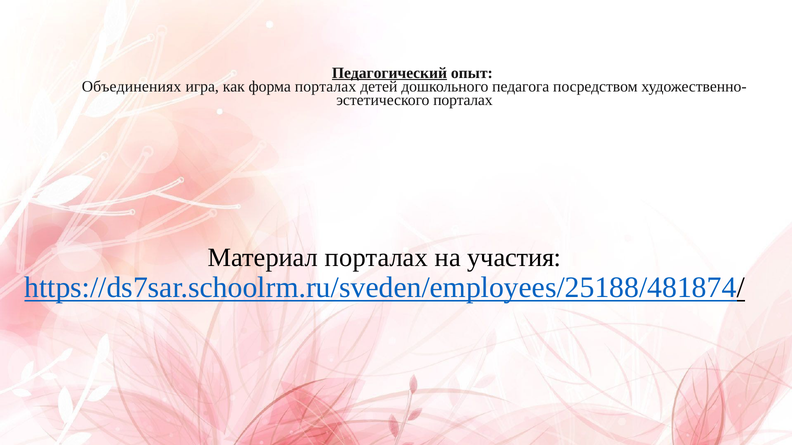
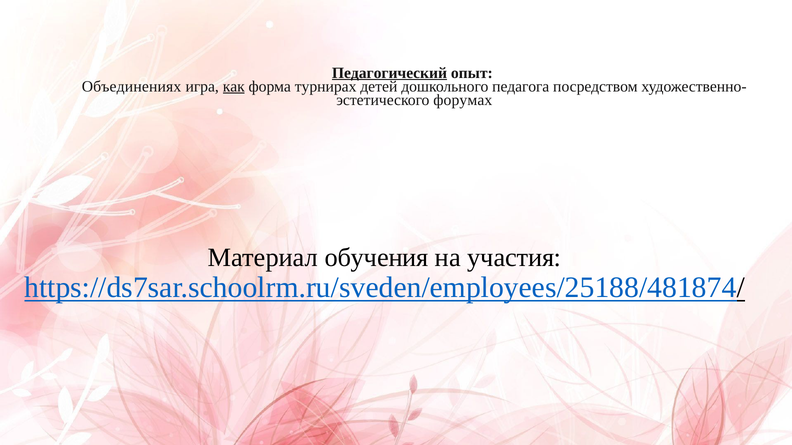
как underline: none -> present (234, 86)
форма порталах: порталах -> турнирах (326, 86)
порталах: порталах -> форумах (463, 100)
Материал порталах: порталах -> обучения (377, 258)
